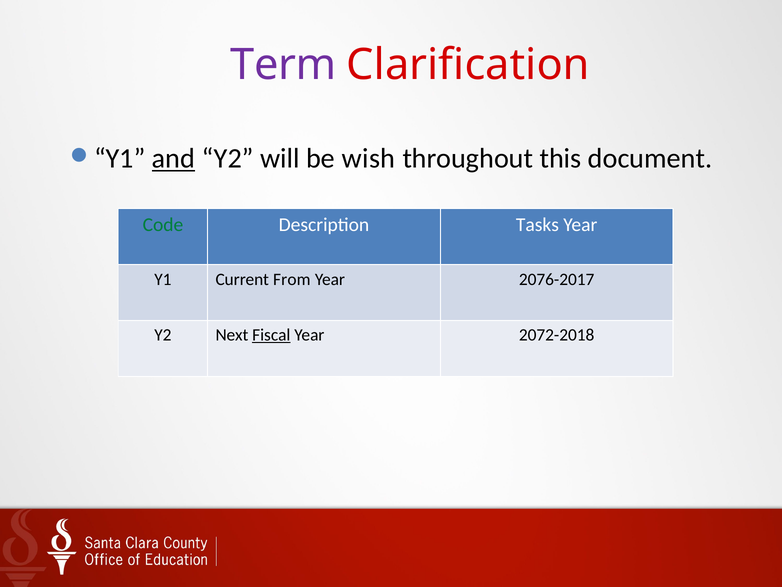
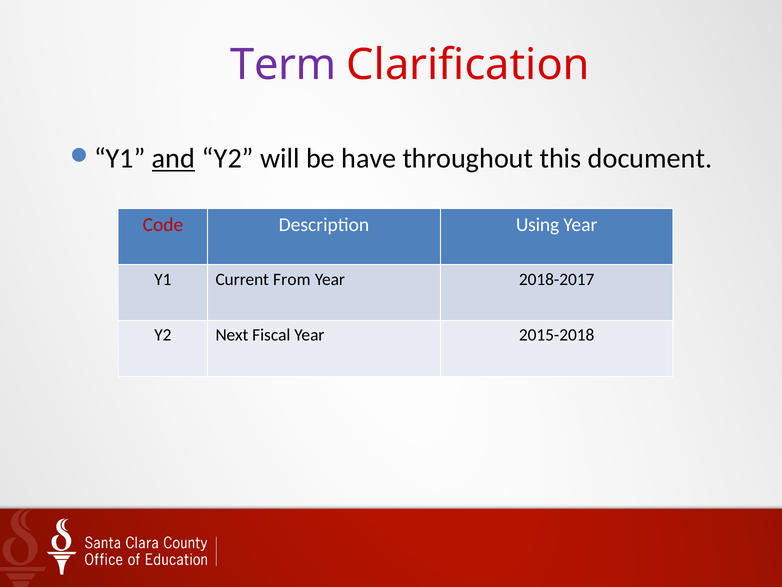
wish: wish -> have (369, 158)
Code colour: green -> red (163, 225)
Tasks: Tasks -> Using (538, 225)
2076-2017: 2076-2017 -> 2018-2017 (557, 279)
Fiscal underline: present -> none (271, 335)
2072-2018: 2072-2018 -> 2015-2018 (557, 335)
